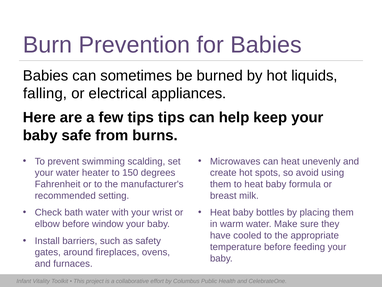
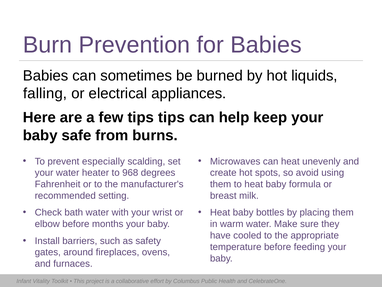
swimming: swimming -> especially (103, 161)
150: 150 -> 968 (130, 173)
window: window -> months (108, 224)
